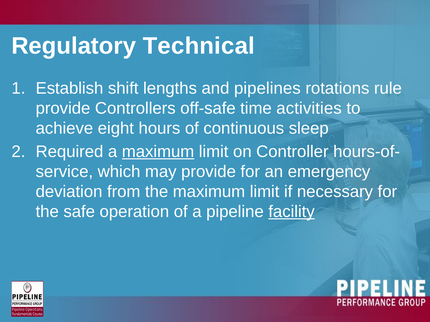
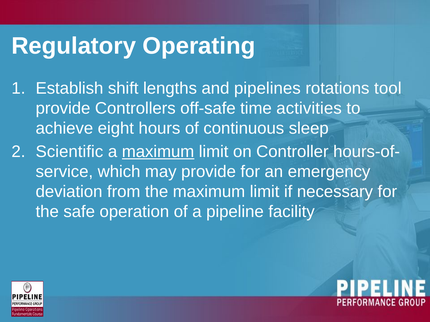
Technical: Technical -> Operating (199, 46)
rule: rule -> tool (388, 89)
Required: Required -> Scientific (69, 152)
facility underline: present -> none (292, 212)
